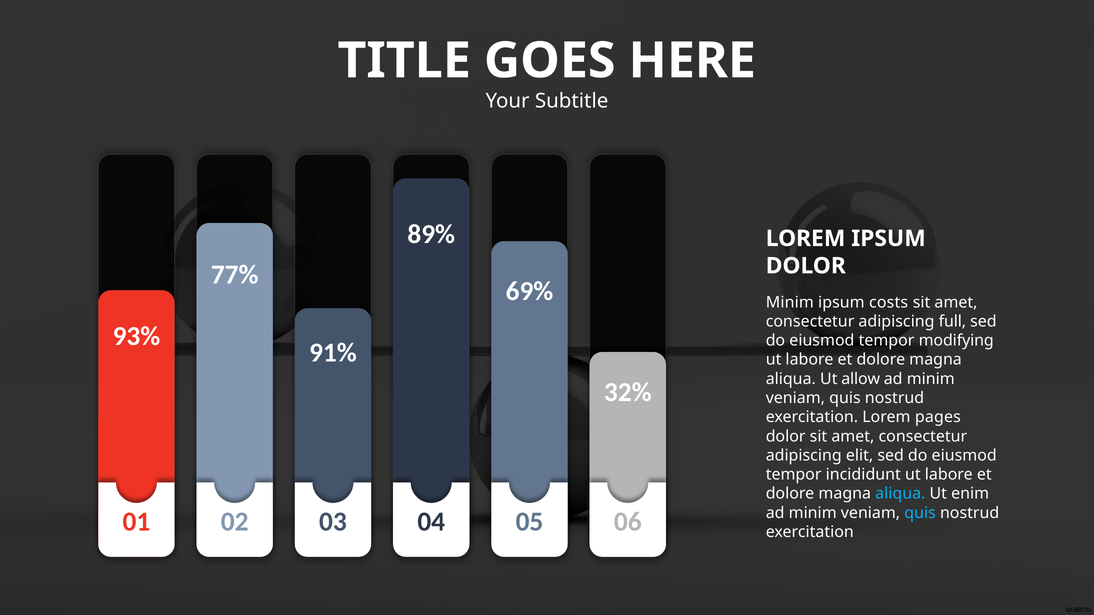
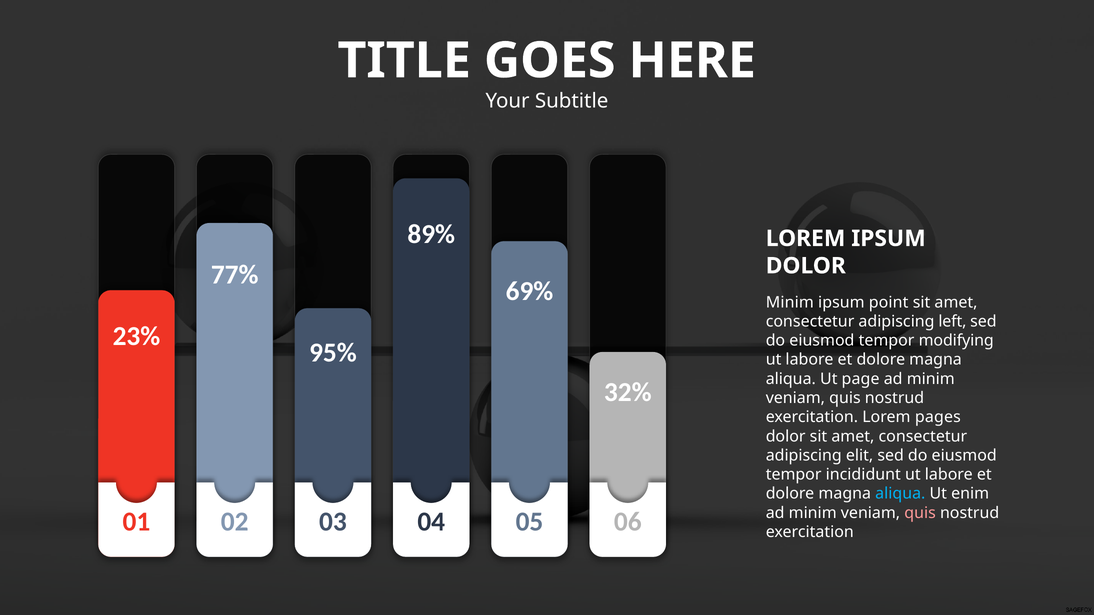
costs: costs -> point (889, 302)
full: full -> left (952, 322)
93%: 93% -> 23% (136, 336)
91%: 91% -> 95% (333, 353)
allow: allow -> page (861, 379)
quis colour: light blue -> pink (920, 513)
